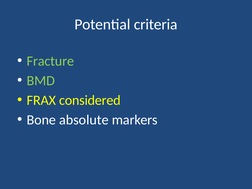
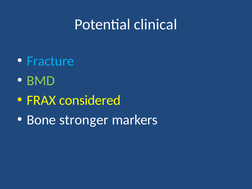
criteria: criteria -> clinical (156, 24)
Fracture colour: light green -> light blue (50, 61)
absolute: absolute -> stronger (84, 120)
